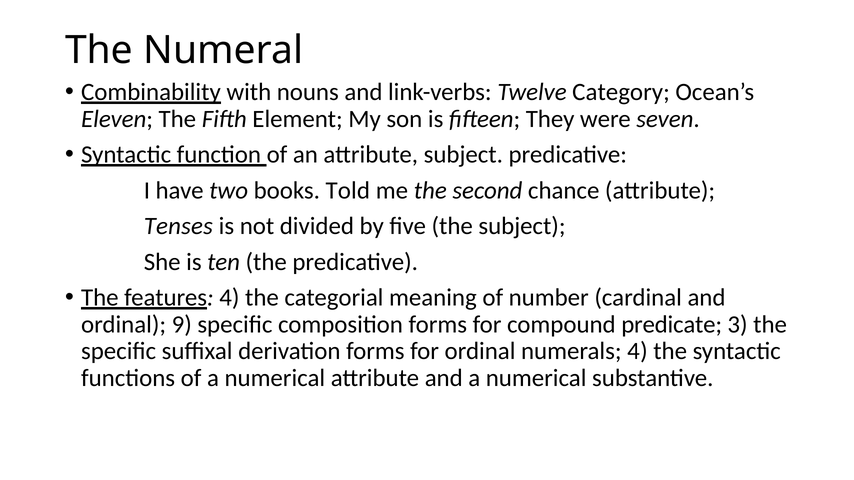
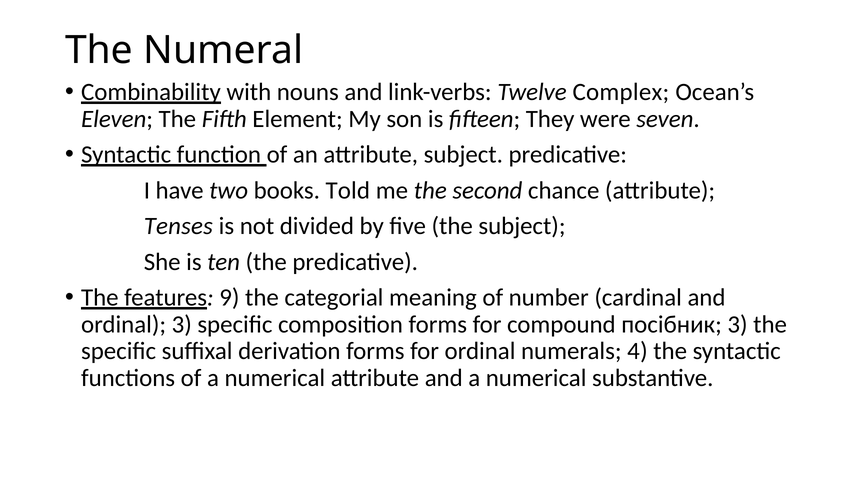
Category: Category -> Complex (621, 92)
features 4: 4 -> 9 (229, 298)
ordinal 9: 9 -> 3 (182, 325)
predicate: predicate -> посібник (672, 325)
